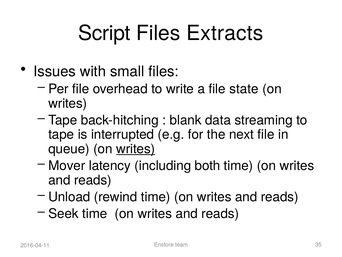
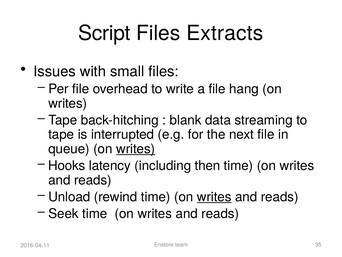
state: state -> hang (244, 89)
Mover: Mover -> Hooks (67, 165)
both: both -> then (207, 165)
writes underline: none -> present (214, 197)
